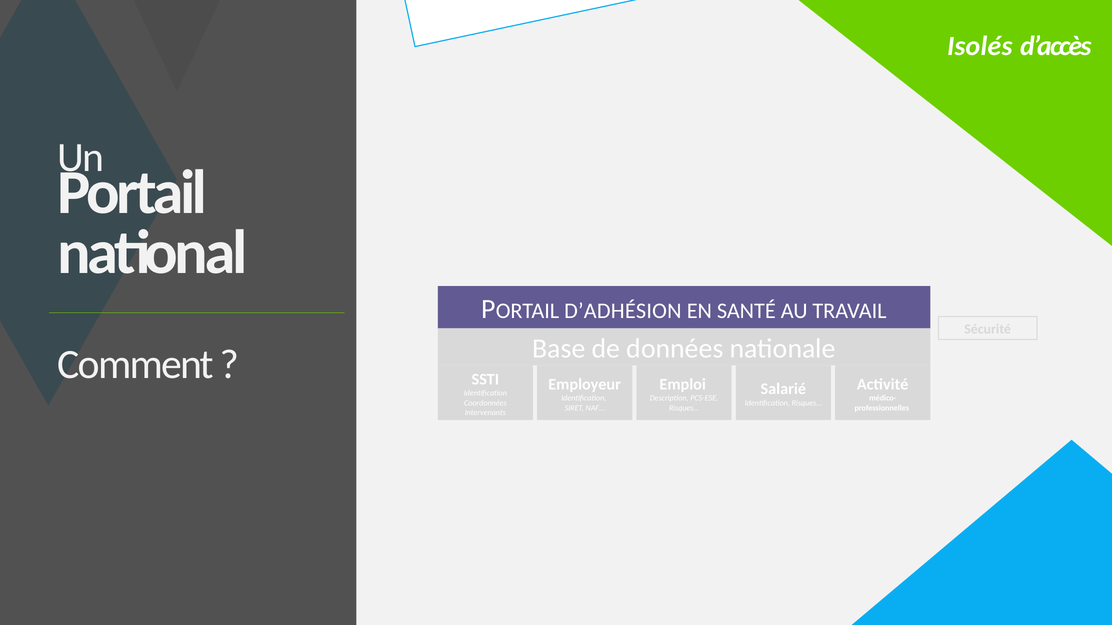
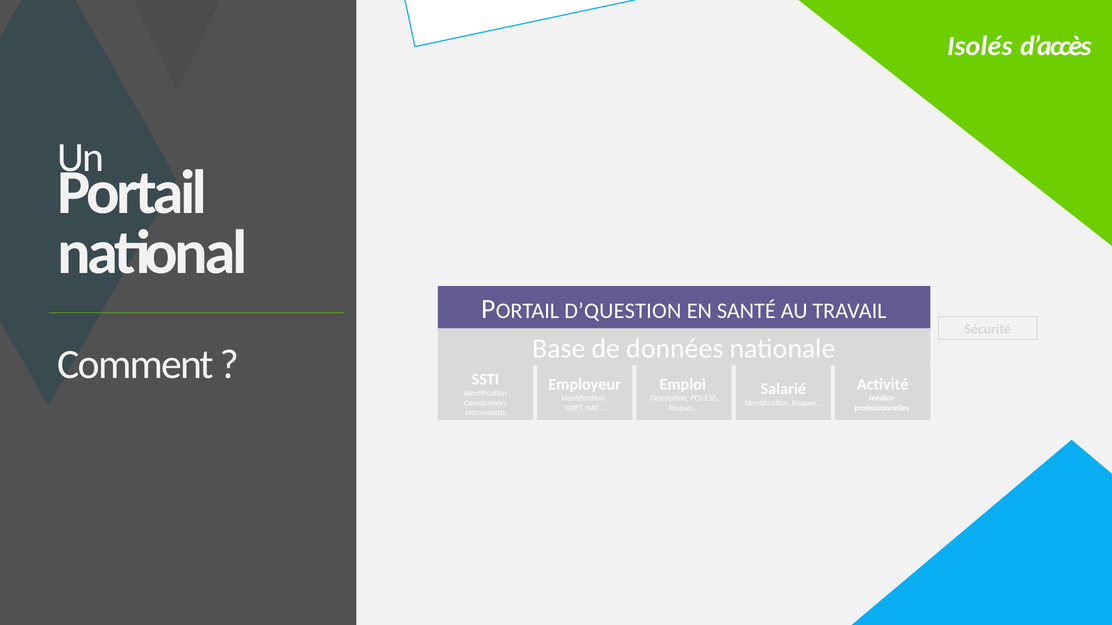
D’ADHÉSION: D’ADHÉSION -> D’QUESTION (623, 311)
